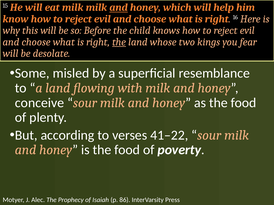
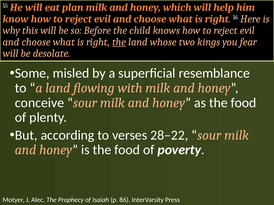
eat milk: milk -> plan (73, 7)
and underline: present -> none (119, 7)
41–22: 41–22 -> 28–22 (169, 135)
